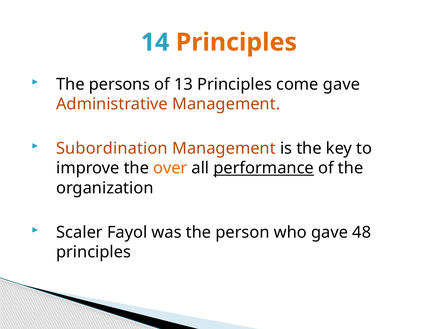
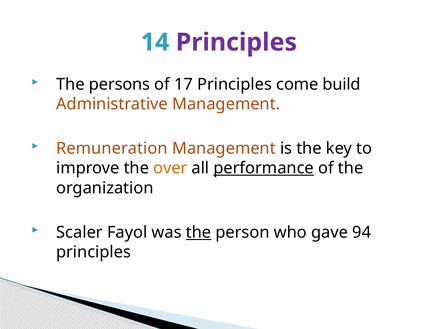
Principles colour: orange -> purple (236, 42)
13: 13 -> 17 (184, 84)
come gave: gave -> build (342, 84)
Subordination: Subordination -> Remuneration (112, 148)
the underline: none -> present (199, 232)
48: 48 -> 94 (362, 232)
